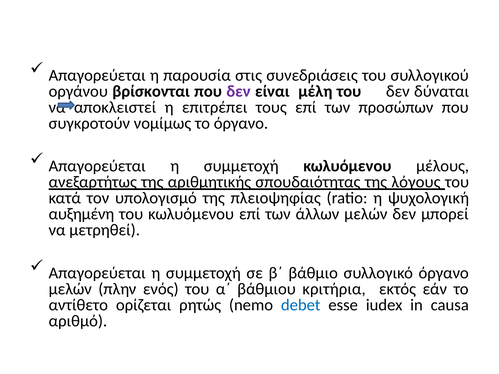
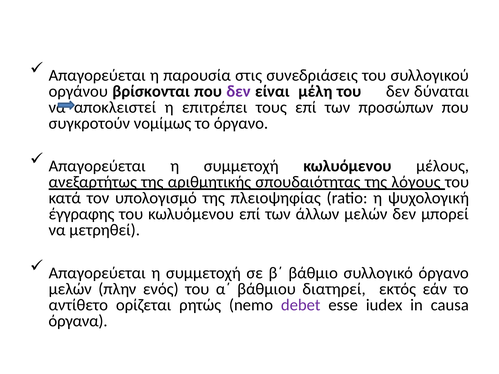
αυξημένη: αυξημένη -> έγγραφης (81, 214)
κριτήρια: κριτήρια -> διατηρεί (334, 289)
debet colour: blue -> purple (301, 305)
αριθμό: αριθμό -> όργανα (78, 321)
